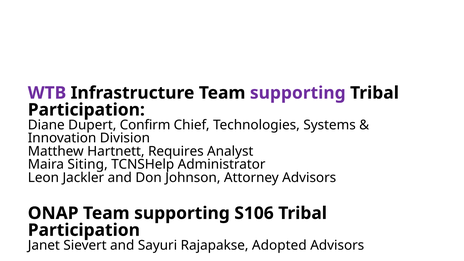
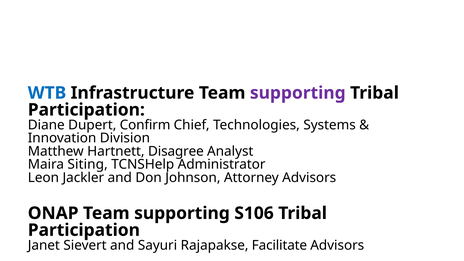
WTB colour: purple -> blue (47, 93)
Requires: Requires -> Disagree (176, 151)
Adopted: Adopted -> Facilitate (279, 245)
